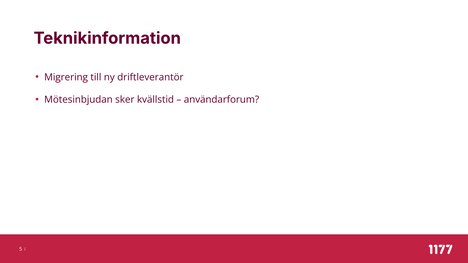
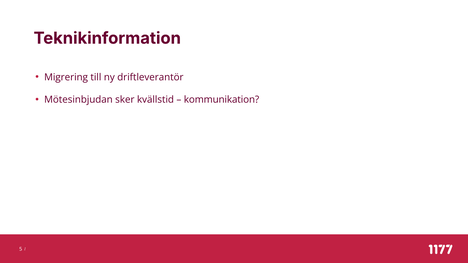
användarforum: användarforum -> kommunikation (222, 100)
